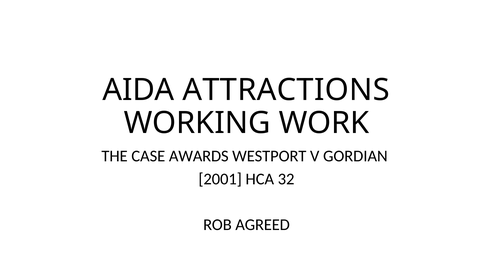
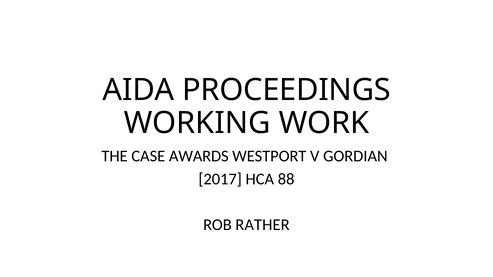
ATTRACTIONS: ATTRACTIONS -> PROCEEDINGS (286, 90)
2001: 2001 -> 2017 (220, 179)
32: 32 -> 88 (286, 179)
AGREED: AGREED -> RATHER (263, 225)
